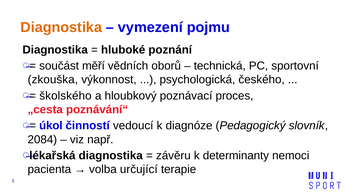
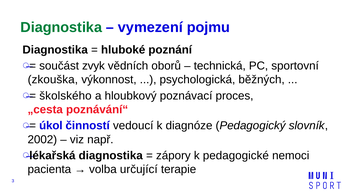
Diagnostika colour: orange -> green (61, 27)
měří: měří -> zvyk (93, 66)
českého: českého -> běžných (262, 79)
2084: 2084 -> 2002 (42, 139)
závěru: závěru -> zápory (173, 155)
determinanty: determinanty -> pedagogické (236, 155)
